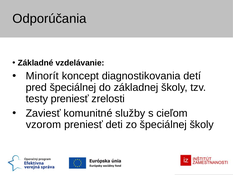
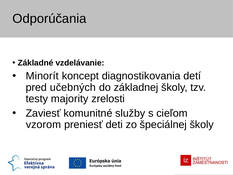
pred špeciálnej: špeciálnej -> učebných (73, 87)
testy preniesť: preniesť -> majority (70, 99)
